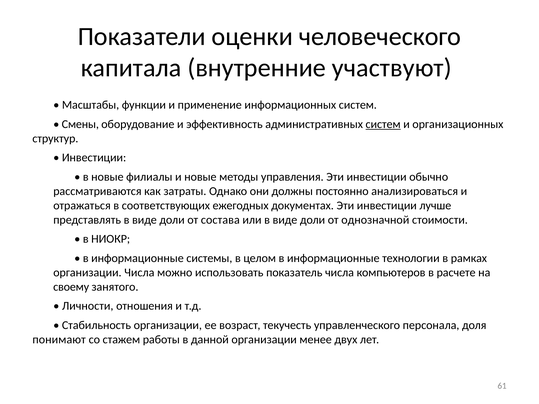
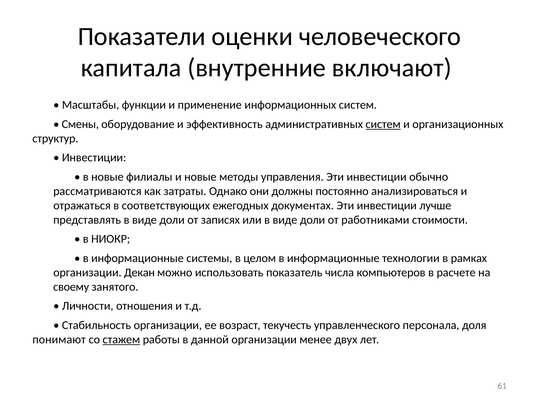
участвуют: участвуют -> включают (392, 68)
состава: состава -> записях (220, 220)
однозначной: однозначной -> работниками (375, 220)
организации Числа: Числа -> Декан (139, 273)
стажем underline: none -> present (121, 340)
